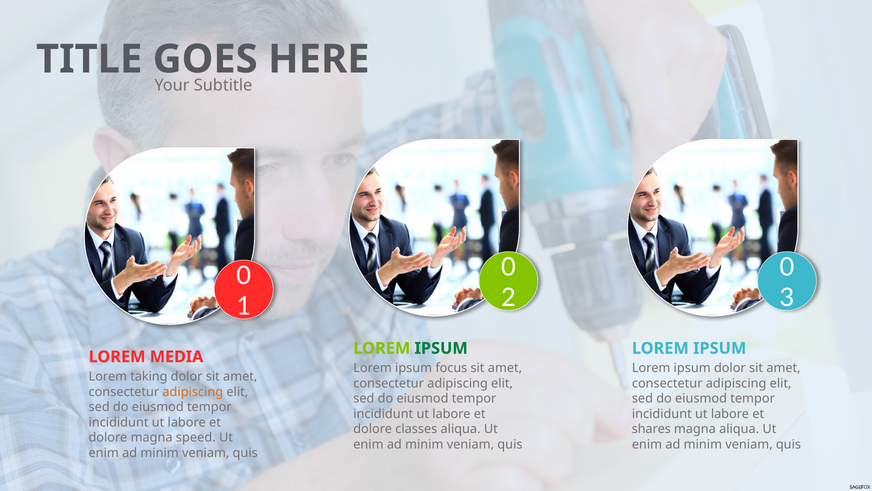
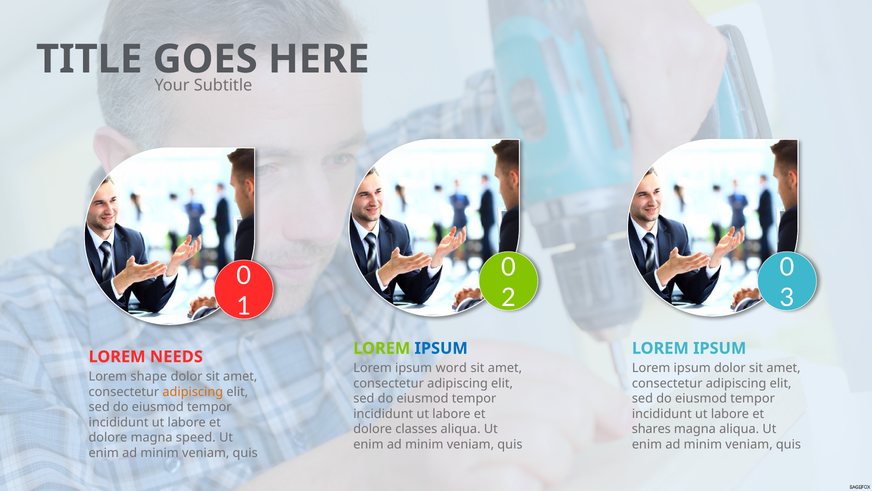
IPSUM colour: green -> blue (441, 348)
MEDIA: MEDIA -> NEEDS (176, 356)
focus: focus -> word (451, 368)
taking: taking -> shape (149, 376)
